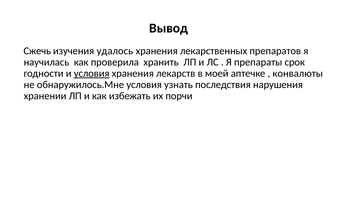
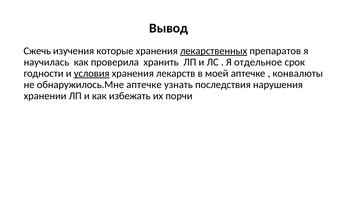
удалось: удалось -> которые (115, 51)
лекарственных underline: none -> present (214, 51)
препараты: препараты -> отдельное (258, 62)
обнаружилось.Мне условия: условия -> аптечке (144, 85)
